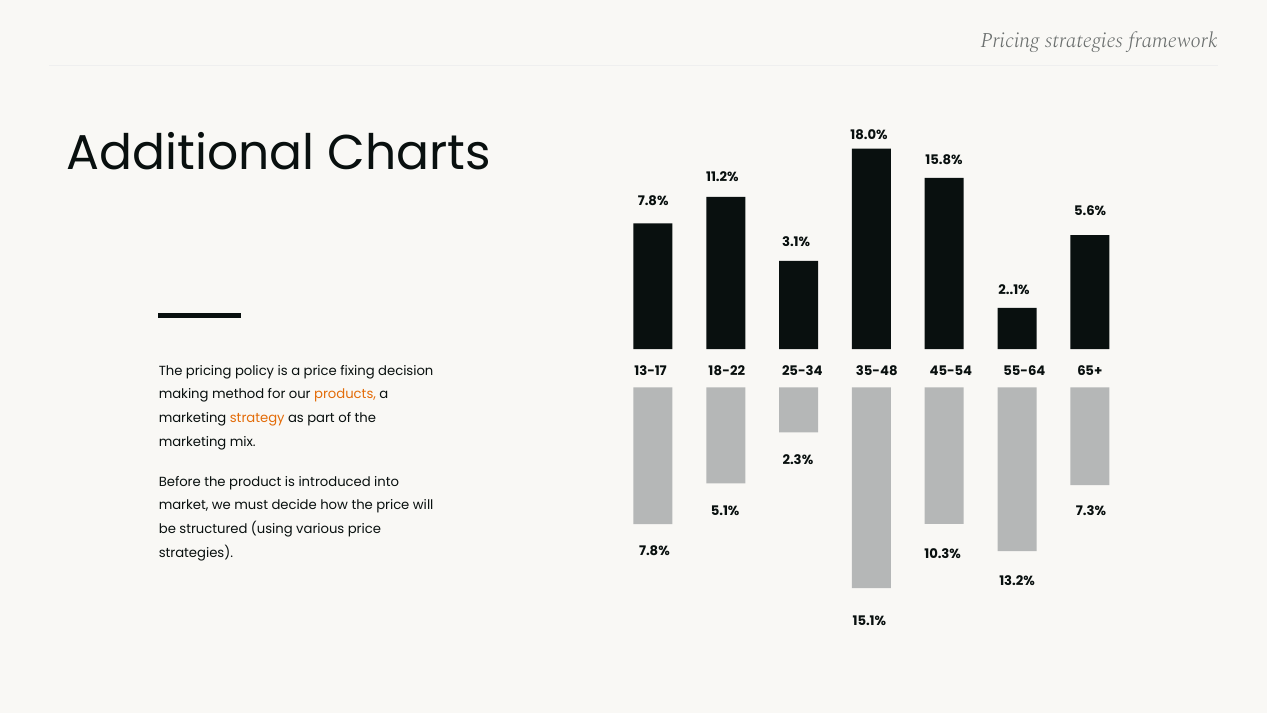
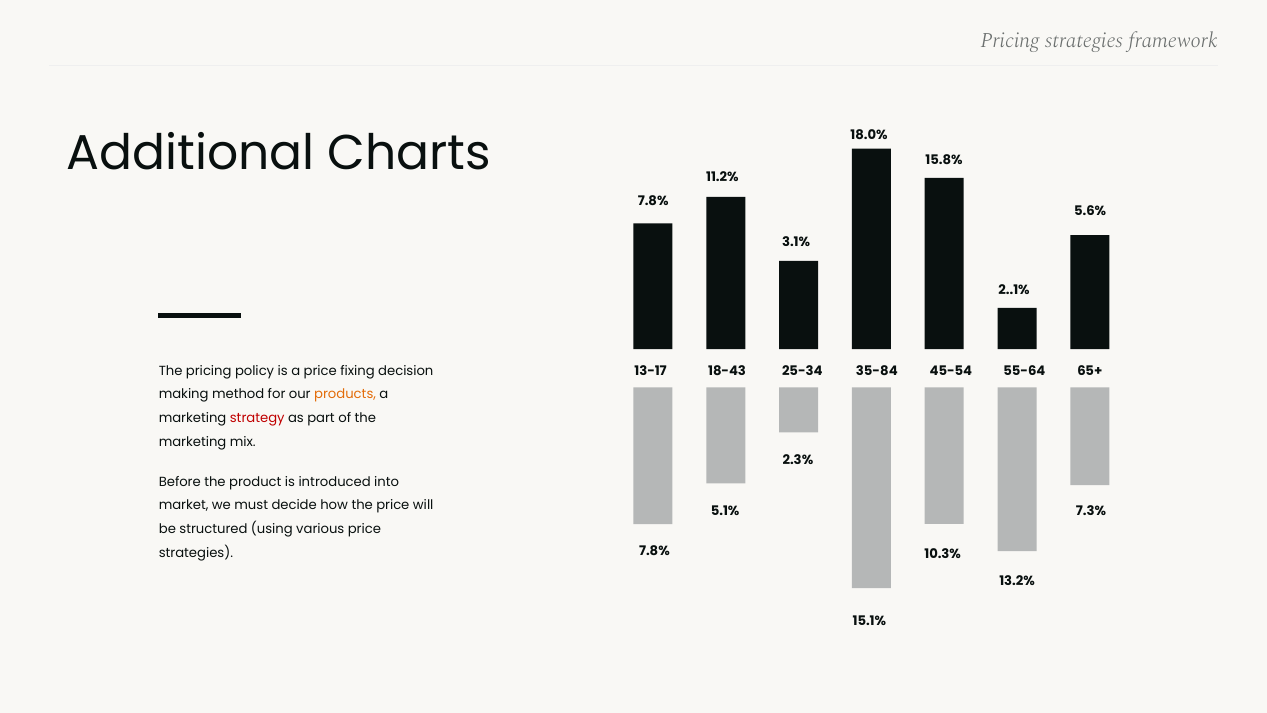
18-22: 18-22 -> 18-43 (727, 371)
35-48: 35-48 -> 35-84 (877, 371)
strategy colour: orange -> red (257, 418)
